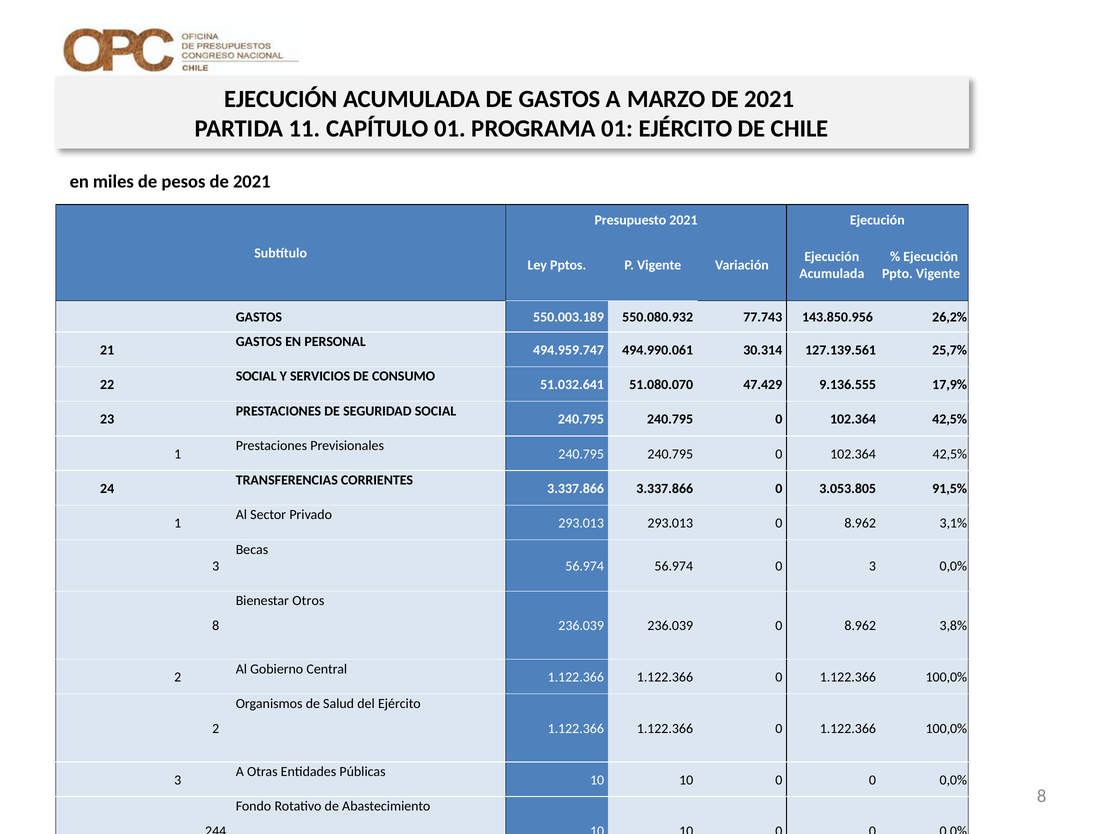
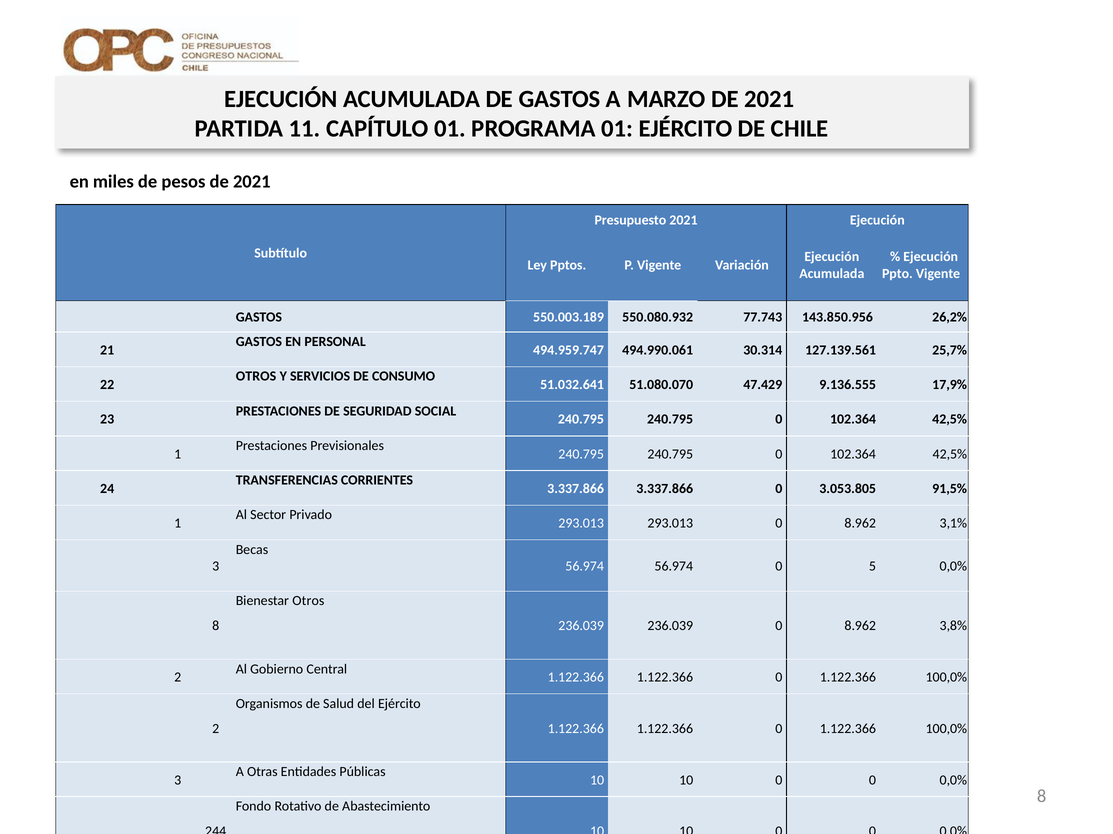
SOCIAL: SOCIAL -> OTROS (256, 377)
0 3: 3 -> 5 (872, 567)
